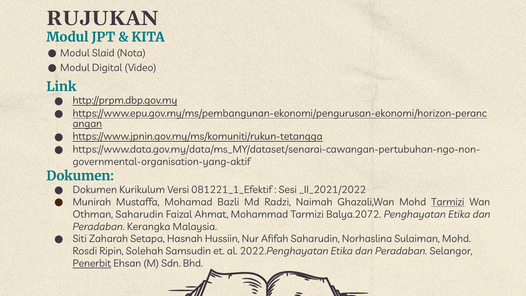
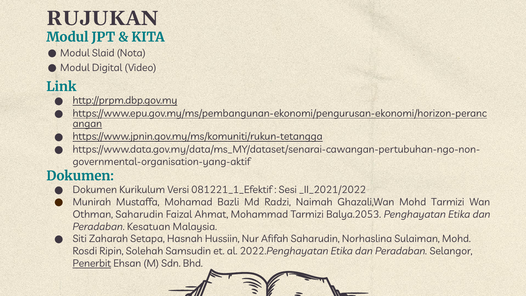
Tarmizi underline: present -> none (448, 202)
Balya.2072: Balya.2072 -> Balya.2053 (354, 214)
Kerangka: Kerangka -> Kesatuan (149, 227)
